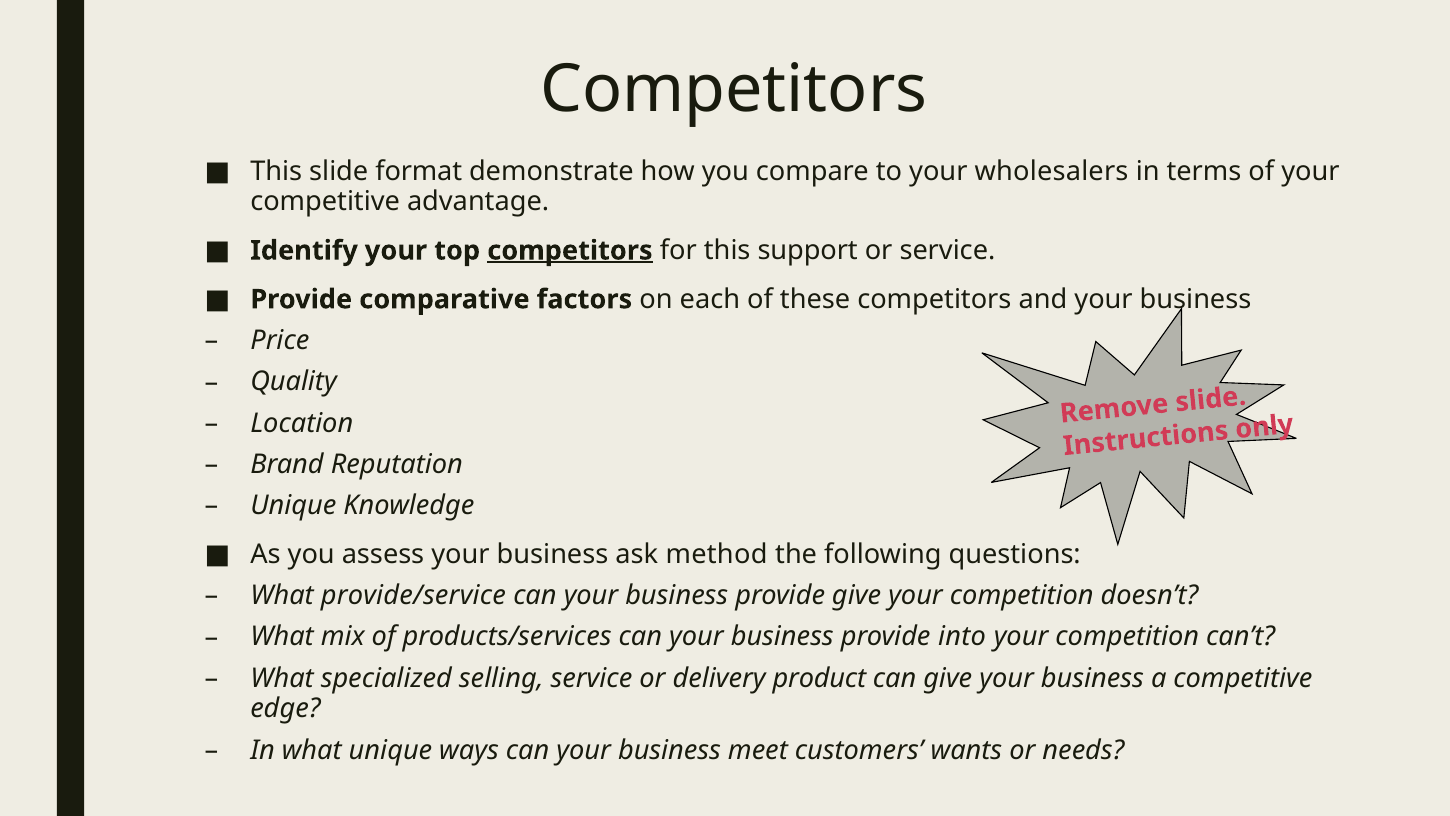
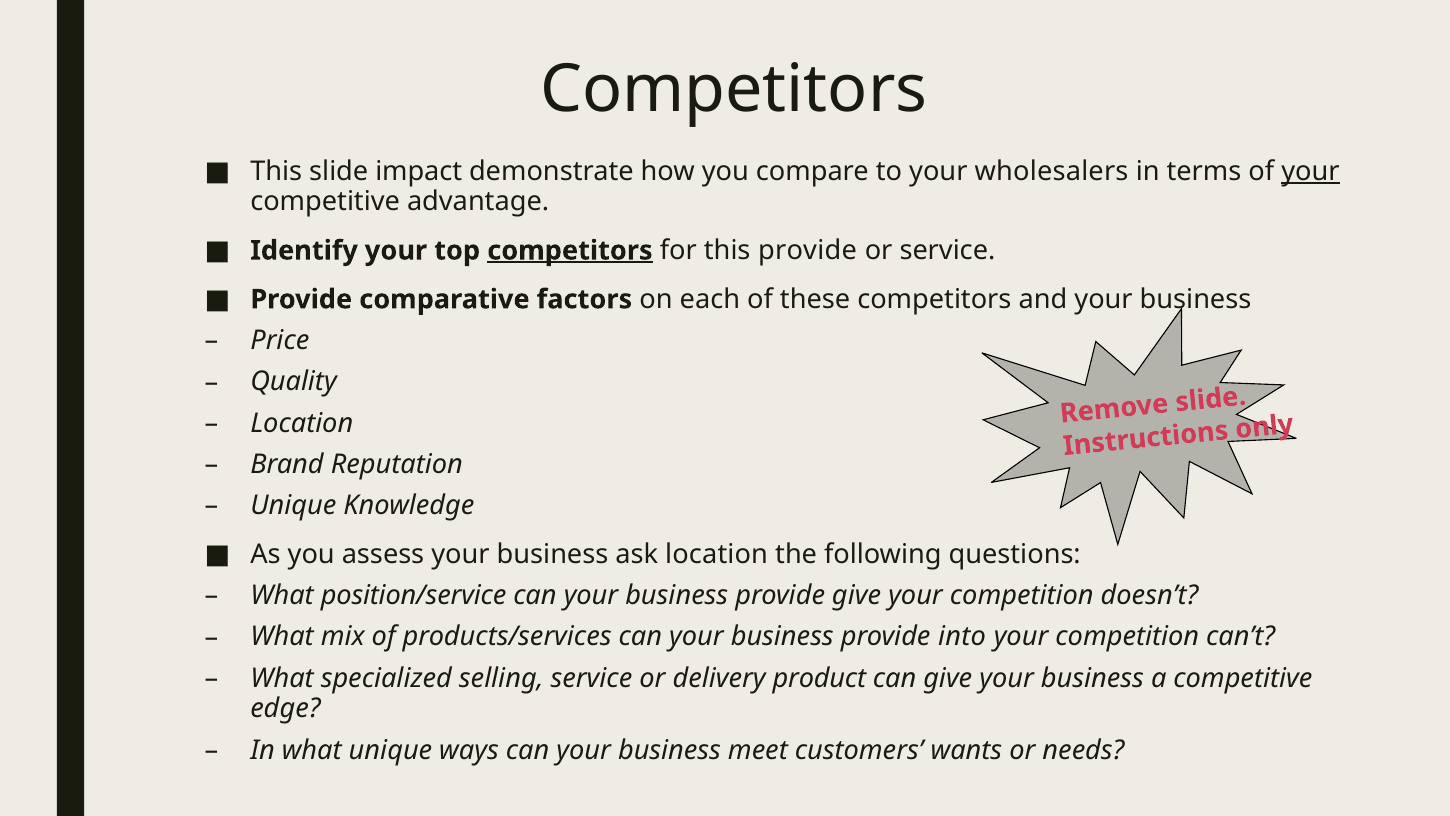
format: format -> impact (419, 171)
your underline: none -> present (1311, 171)
this support: support -> provide (807, 250)
ask method: method -> location (717, 554)
provide/service: provide/service -> position/service (414, 595)
